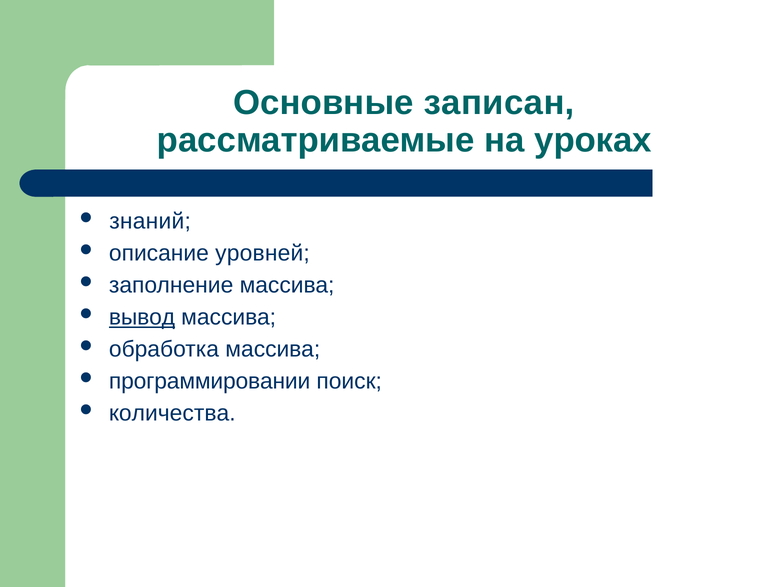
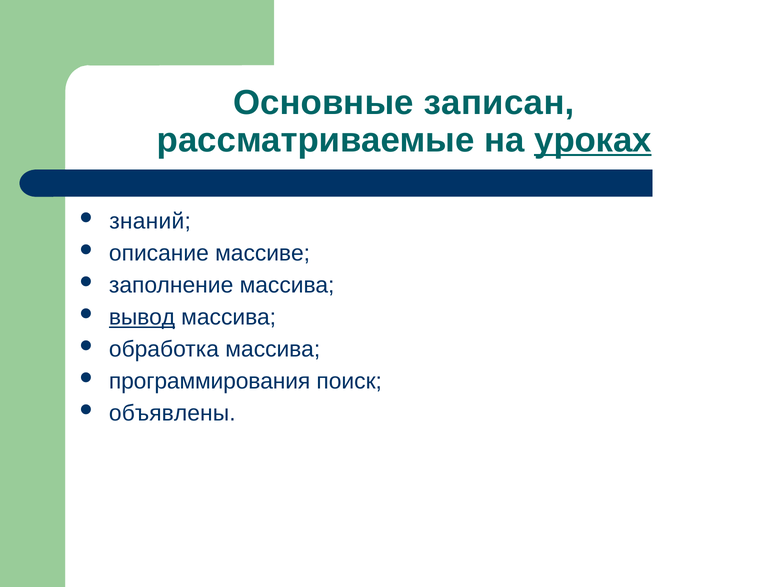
уроках underline: none -> present (593, 140)
уровней: уровней -> массиве (263, 253)
программировании: программировании -> программирования (210, 381)
количества: количества -> объявлены (172, 413)
